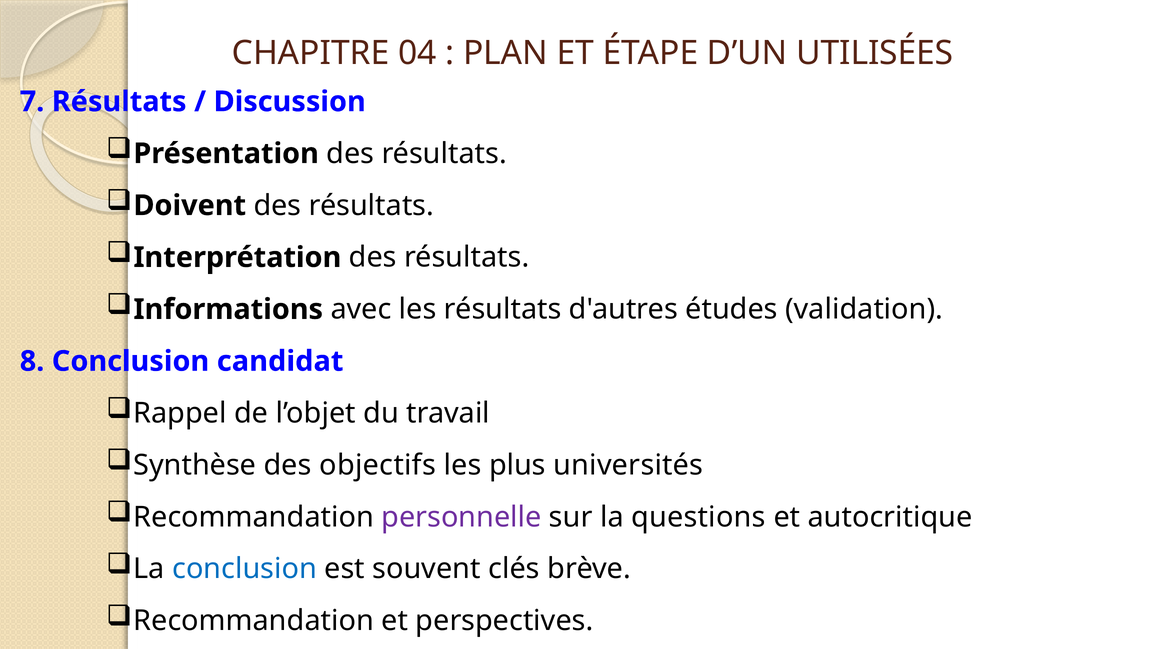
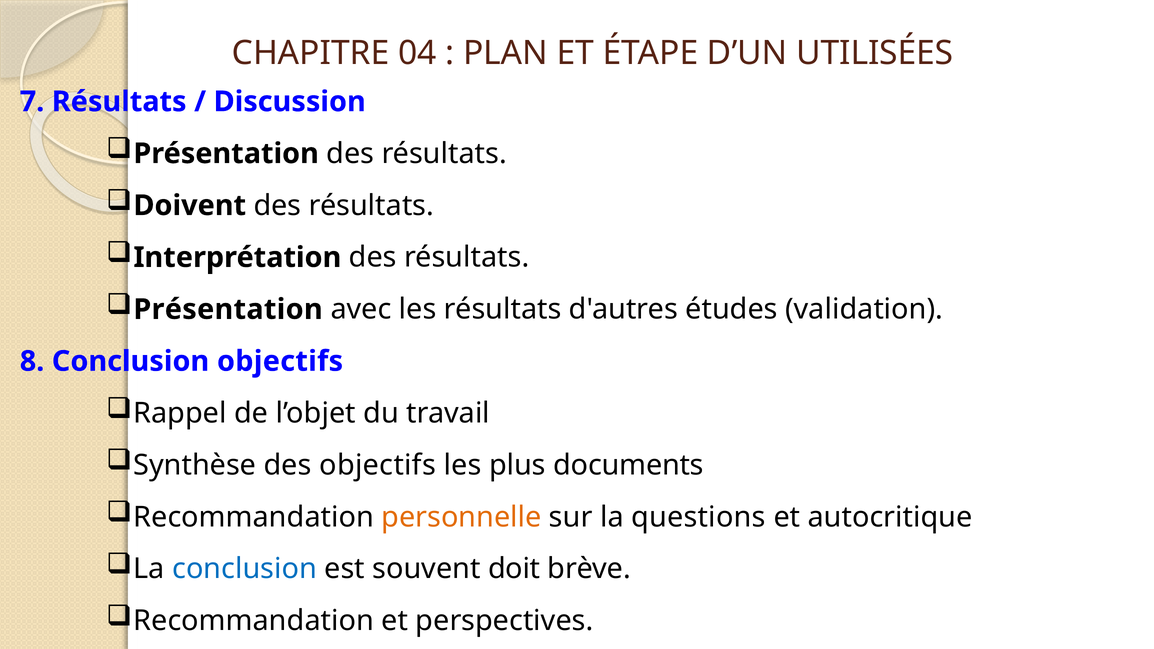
Informations: Informations -> Présentation (228, 309)
Conclusion candidat: candidat -> objectifs (280, 361)
universités: universités -> documents (628, 465)
personnelle colour: purple -> orange (461, 517)
clés: clés -> doit (514, 569)
